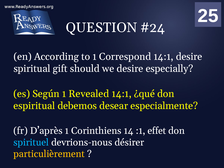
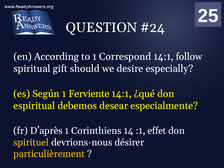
14:1 desire: desire -> follow (189, 57)
Revealed: Revealed -> Ferviente (89, 94)
spirituel colour: light blue -> yellow (31, 142)
